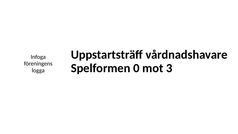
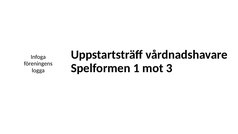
0: 0 -> 1 (136, 68)
